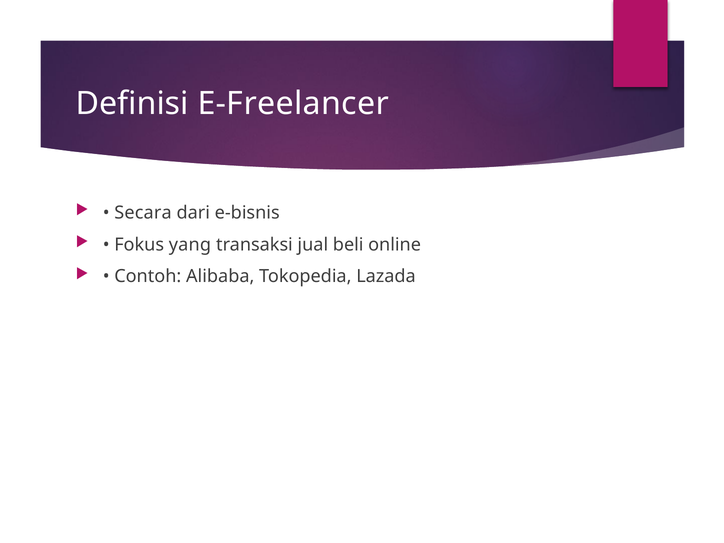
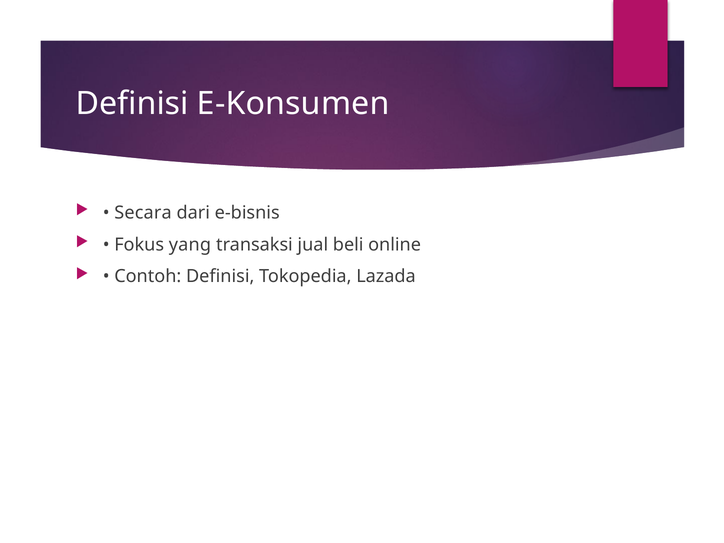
E-Freelancer: E-Freelancer -> E-Konsumen (293, 104)
Contoh Alibaba: Alibaba -> Definisi (220, 276)
